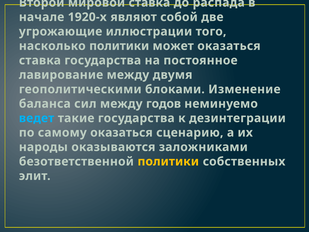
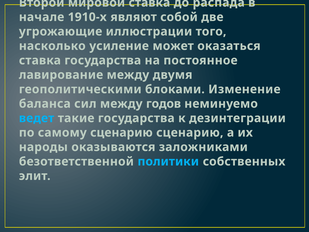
1920-х: 1920-х -> 1910-х (87, 17)
насколько политики: политики -> усиление (119, 46)
самому оказаться: оказаться -> сценарию (121, 132)
политики colour: yellow -> light blue (168, 161)
